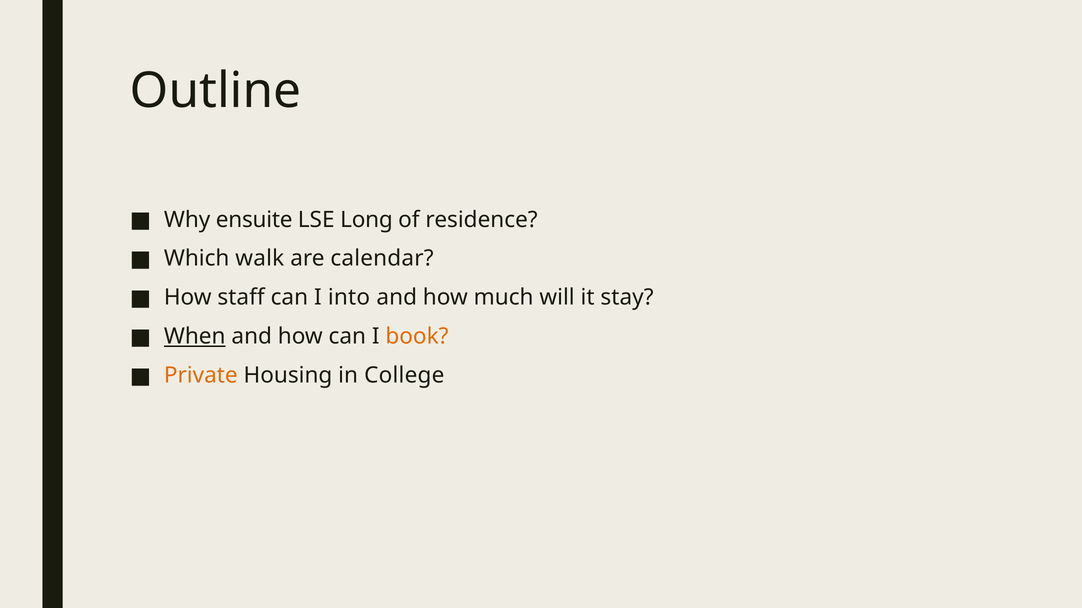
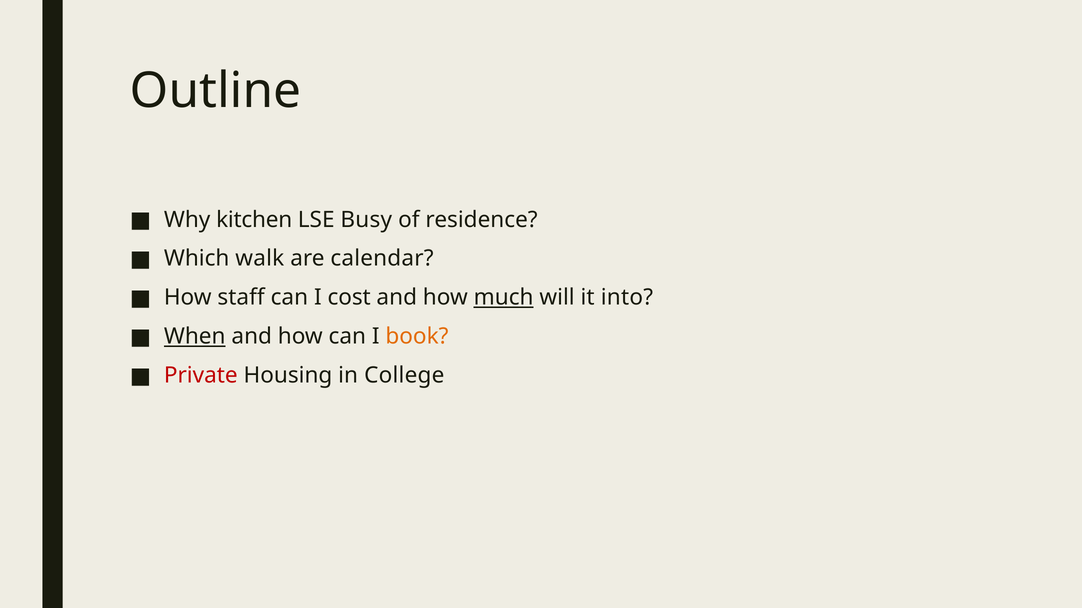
ensuite: ensuite -> kitchen (254, 220)
Long: Long -> Busy (366, 220)
into: into -> cost (349, 298)
much underline: none -> present (504, 298)
stay: stay -> into (627, 298)
Private colour: orange -> red (201, 376)
